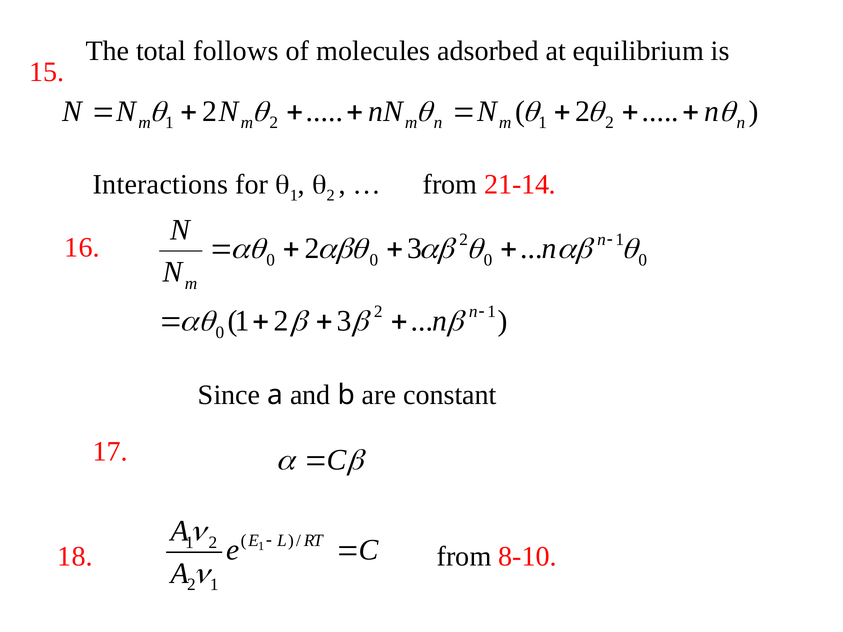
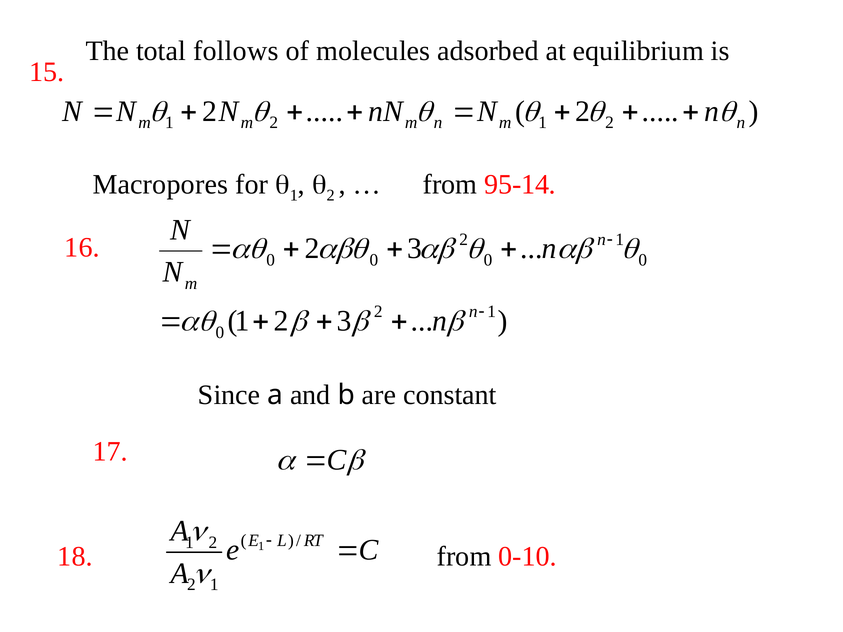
Interactions: Interactions -> Macropores (160, 185)
21-14: 21-14 -> 95-14 (520, 185)
8-10: 8-10 -> 0-10 (528, 557)
